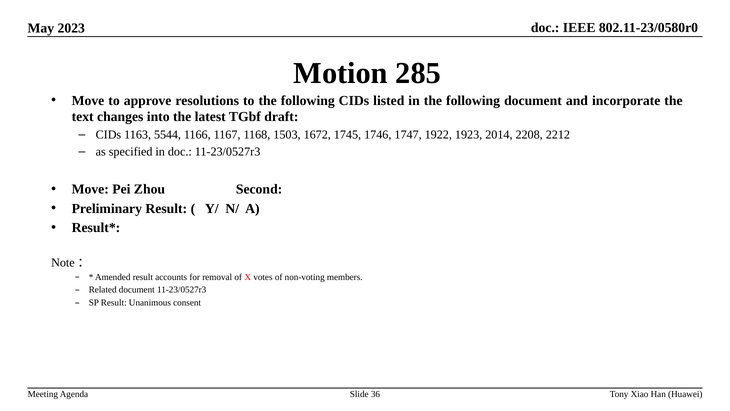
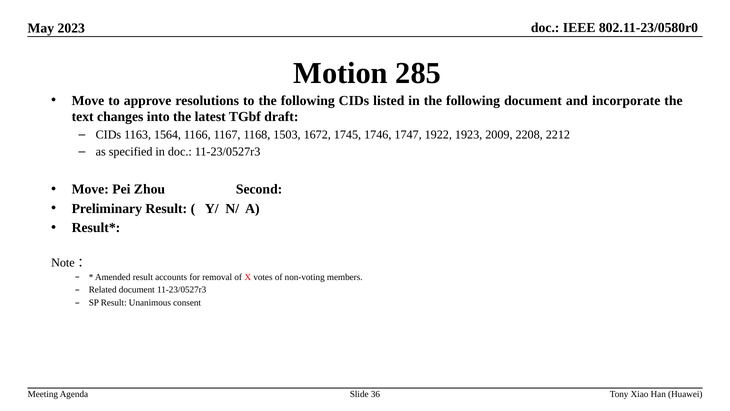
5544: 5544 -> 1564 (167, 135)
2014: 2014 -> 2009 (499, 135)
